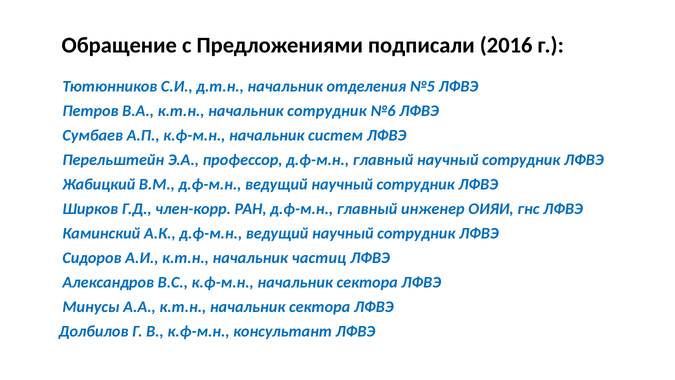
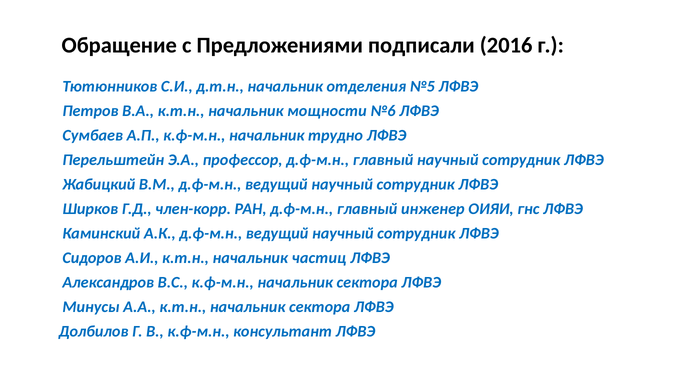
начальник сотрудник: сотрудник -> мощности (327, 111)
систем: систем -> трудно (336, 135)
